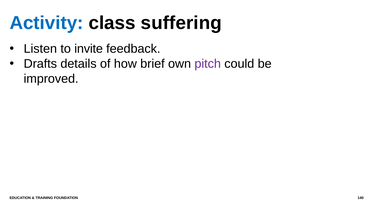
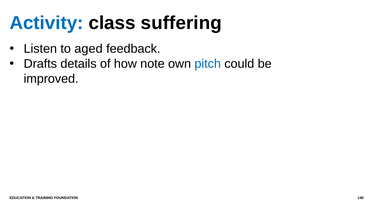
invite: invite -> aged (89, 49)
brief: brief -> note (152, 64)
pitch colour: purple -> blue (208, 64)
